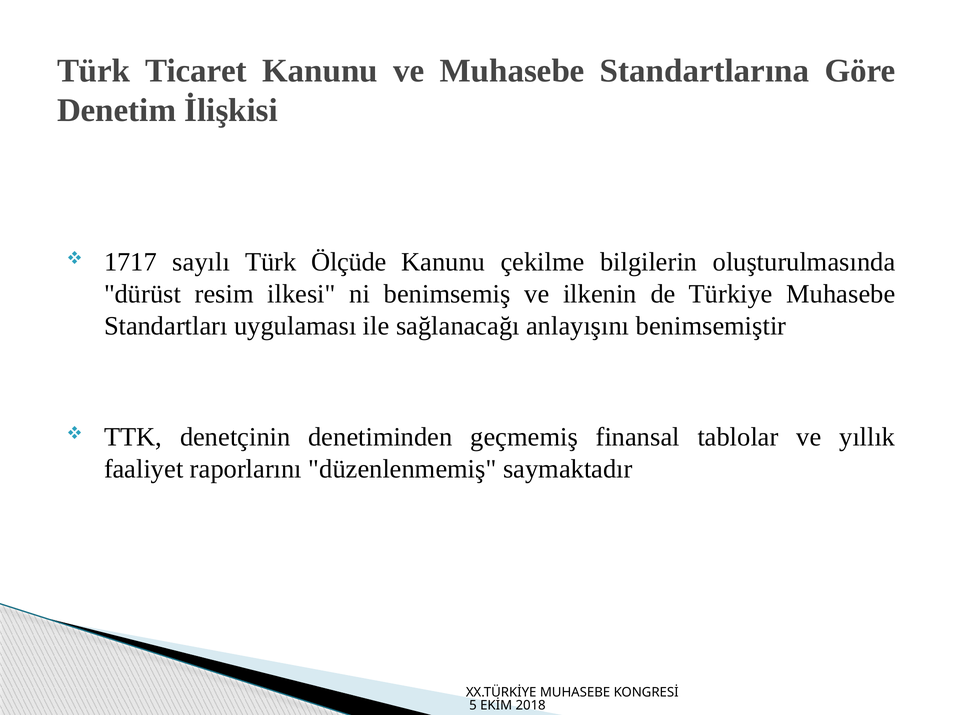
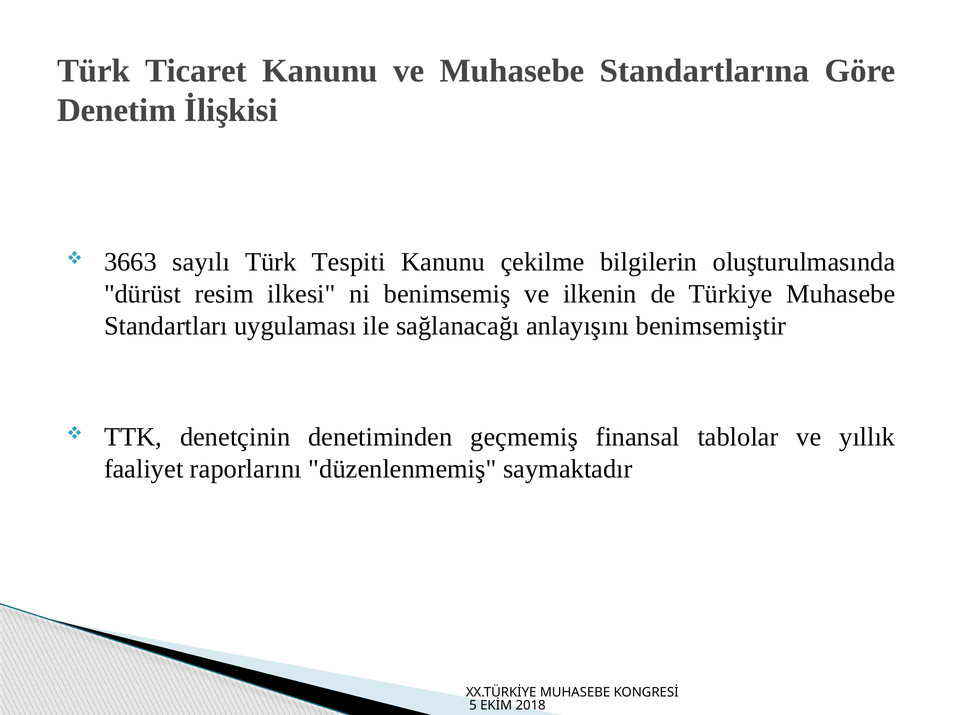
1717: 1717 -> 3663 (130, 262)
Ölçüde: Ölçüde -> Tespiti (349, 262)
